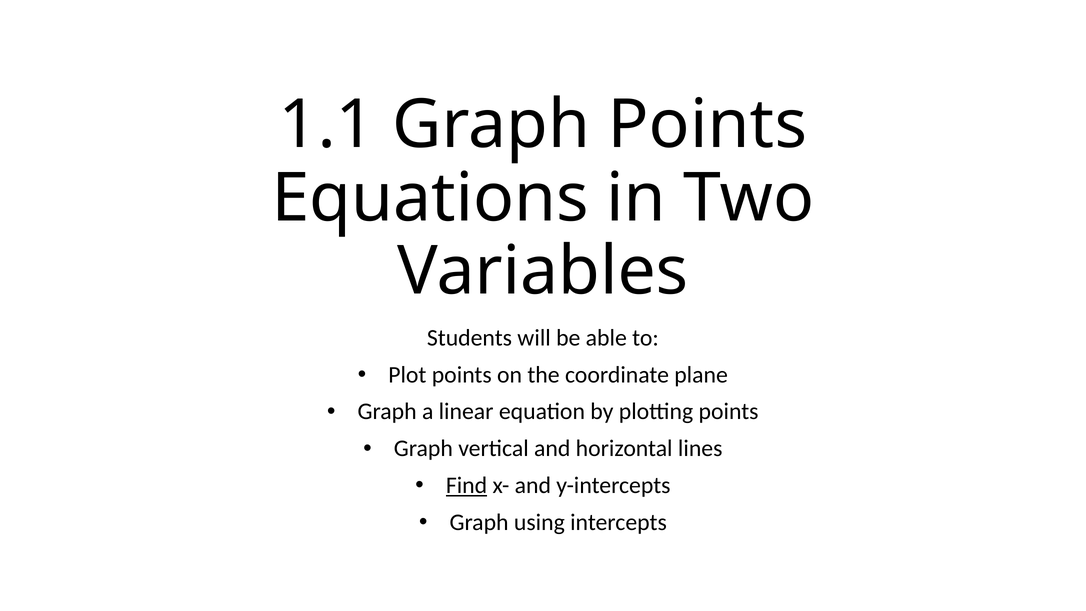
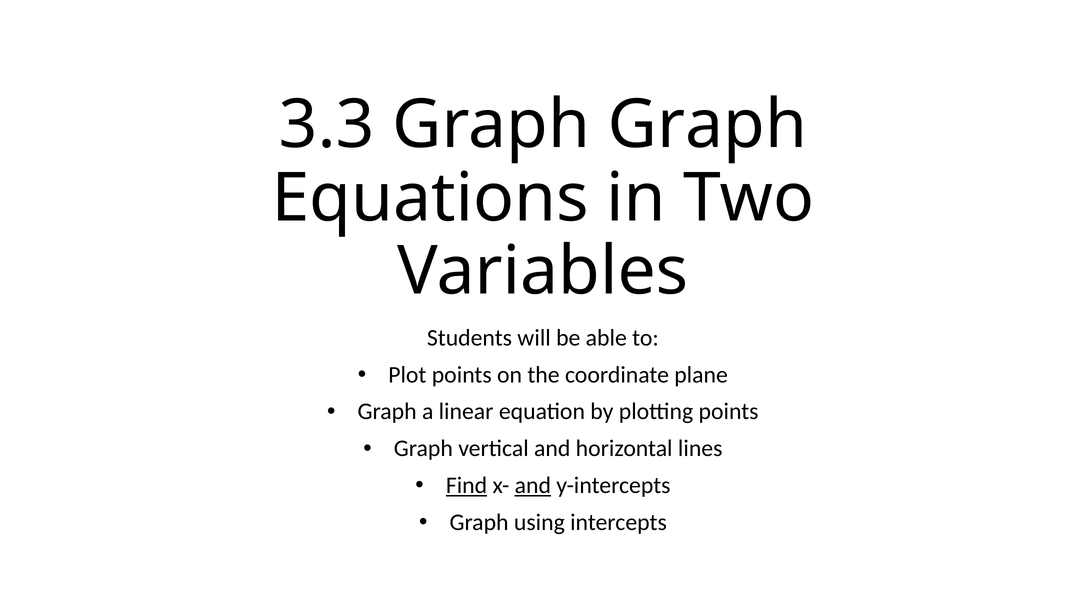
1.1: 1.1 -> 3.3 (327, 125)
Graph Points: Points -> Graph (707, 125)
and underline: none -> present (533, 486)
